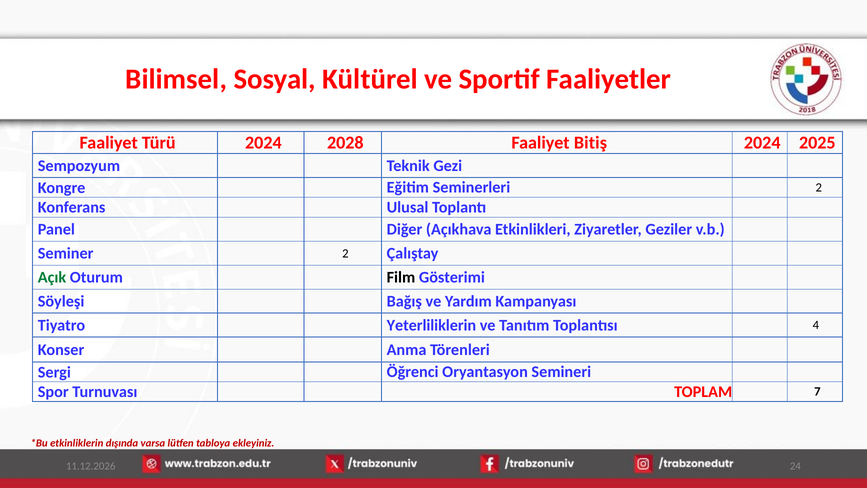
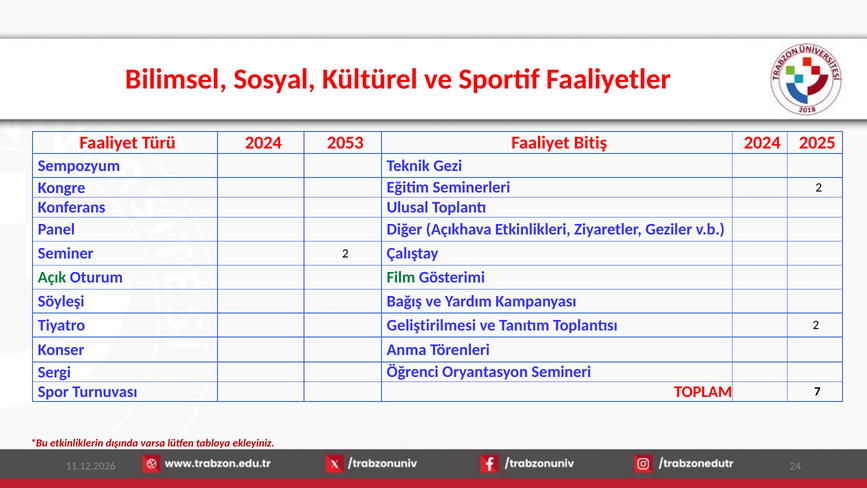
2028: 2028 -> 2053 (345, 143)
Film colour: black -> green (401, 277)
Yeterliliklerin: Yeterliliklerin -> Geliştirilmesi (431, 325)
Toplantısı 4: 4 -> 2 (816, 325)
